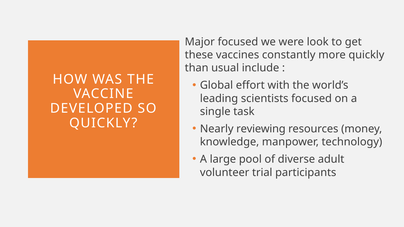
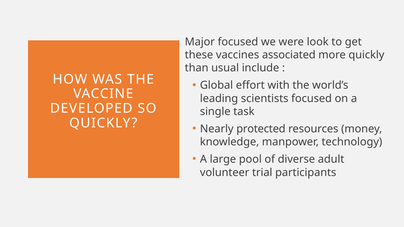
constantly: constantly -> associated (289, 55)
reviewing: reviewing -> protected (261, 129)
